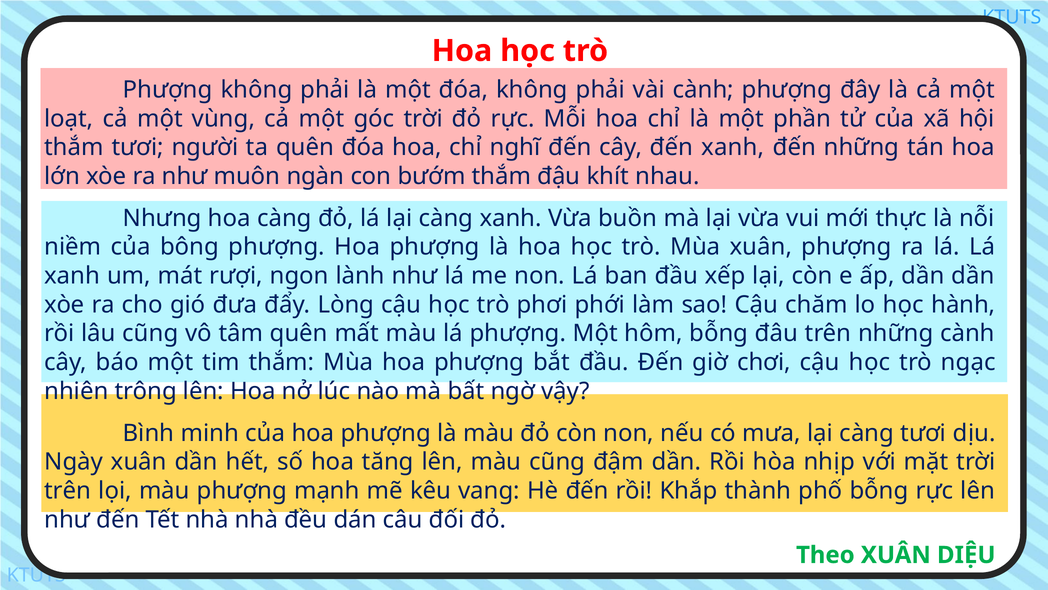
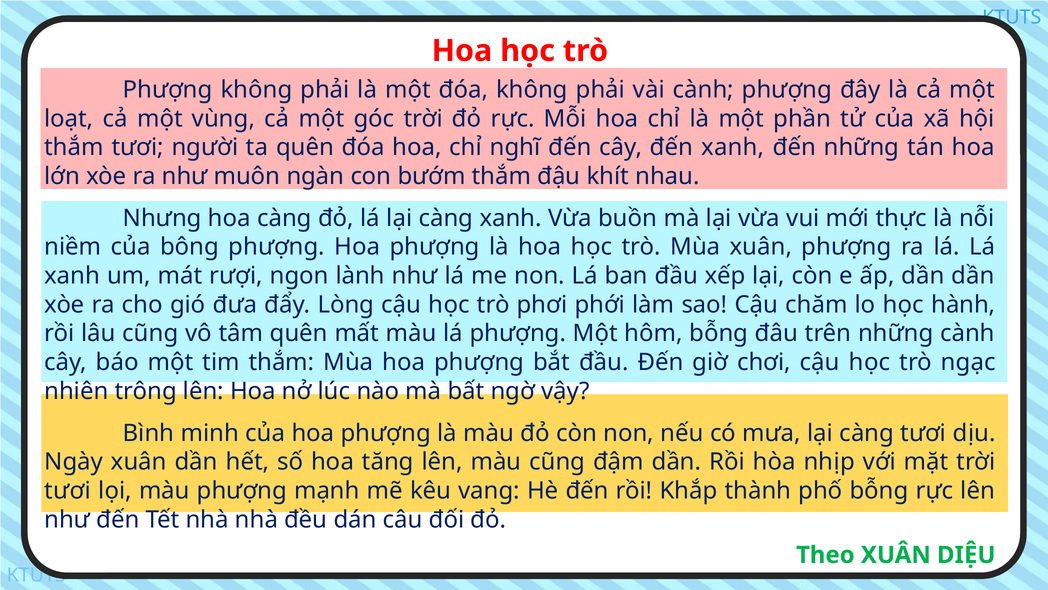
trên: trên -> tươi (68, 490)
